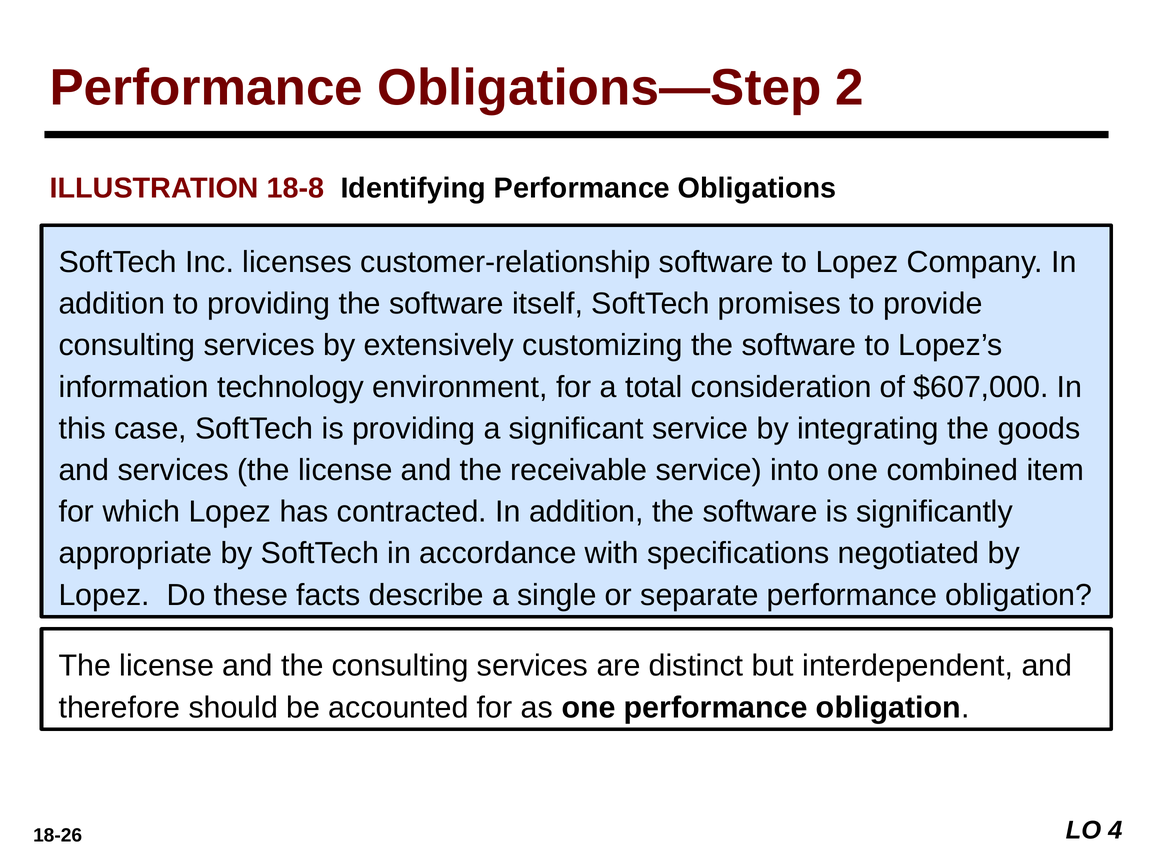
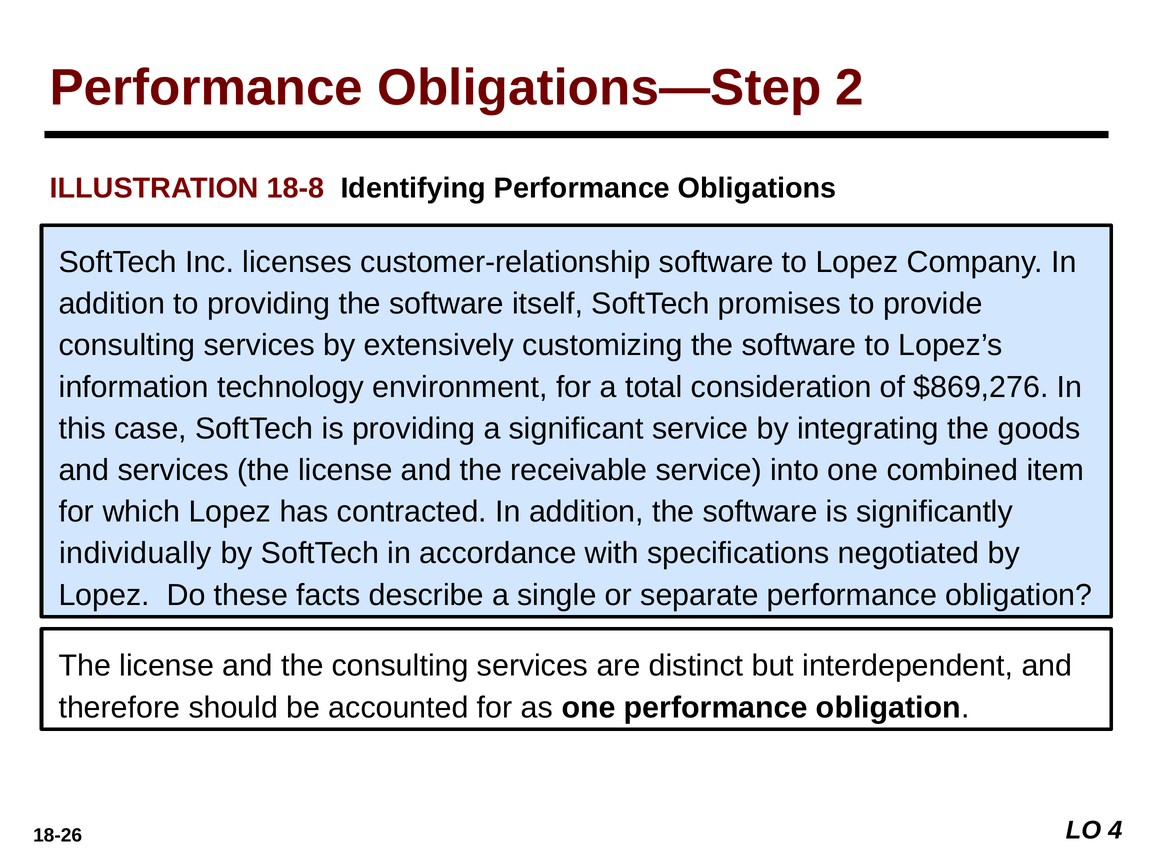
$607,000: $607,000 -> $869,276 (981, 387)
appropriate: appropriate -> individually (135, 553)
